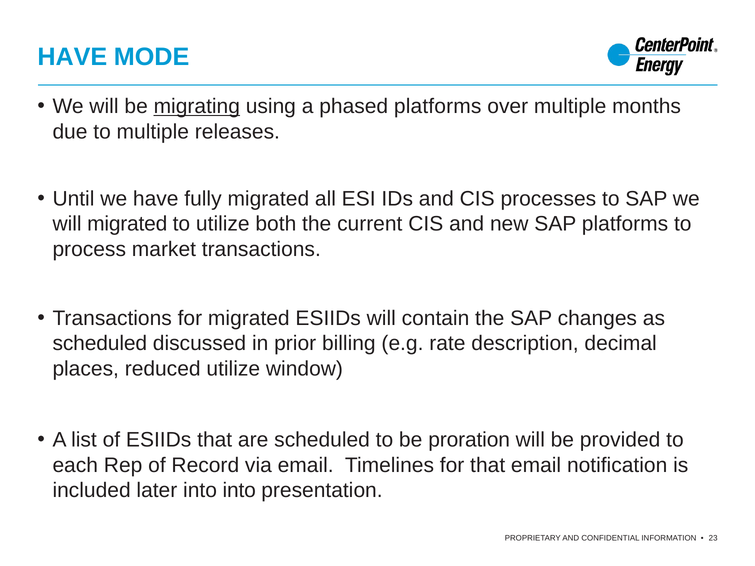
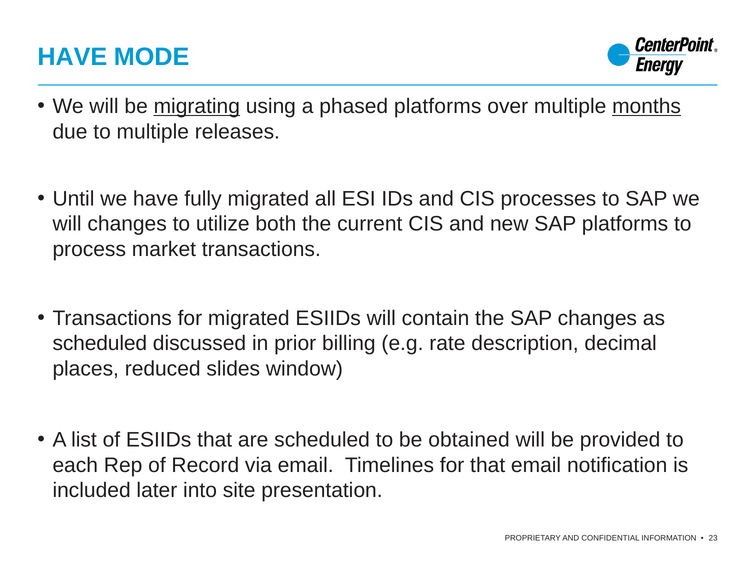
months underline: none -> present (647, 107)
will migrated: migrated -> changes (127, 224)
reduced utilize: utilize -> slides (233, 369)
proration: proration -> obtained (469, 440)
into into: into -> site (239, 491)
